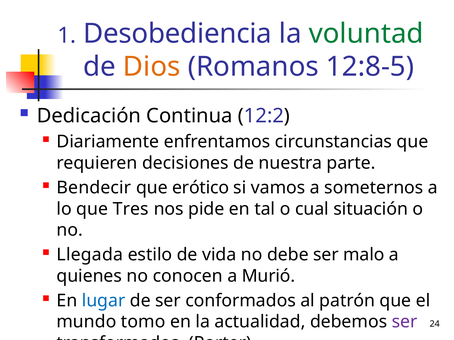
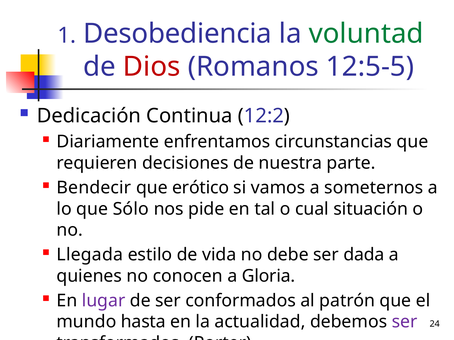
Dios colour: orange -> red (152, 67)
12:8-5: 12:8-5 -> 12:5-5 (370, 67)
Tres: Tres -> Sólo (131, 209)
malo: malo -> dada (364, 255)
Murió: Murió -> Gloria (268, 276)
lugar colour: blue -> purple (104, 301)
tomo: tomo -> hasta (143, 322)
